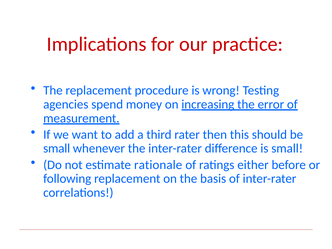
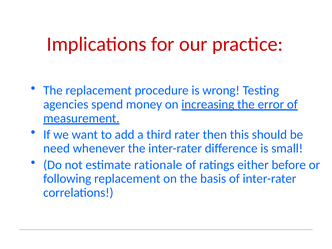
small: small -> need (57, 148)
